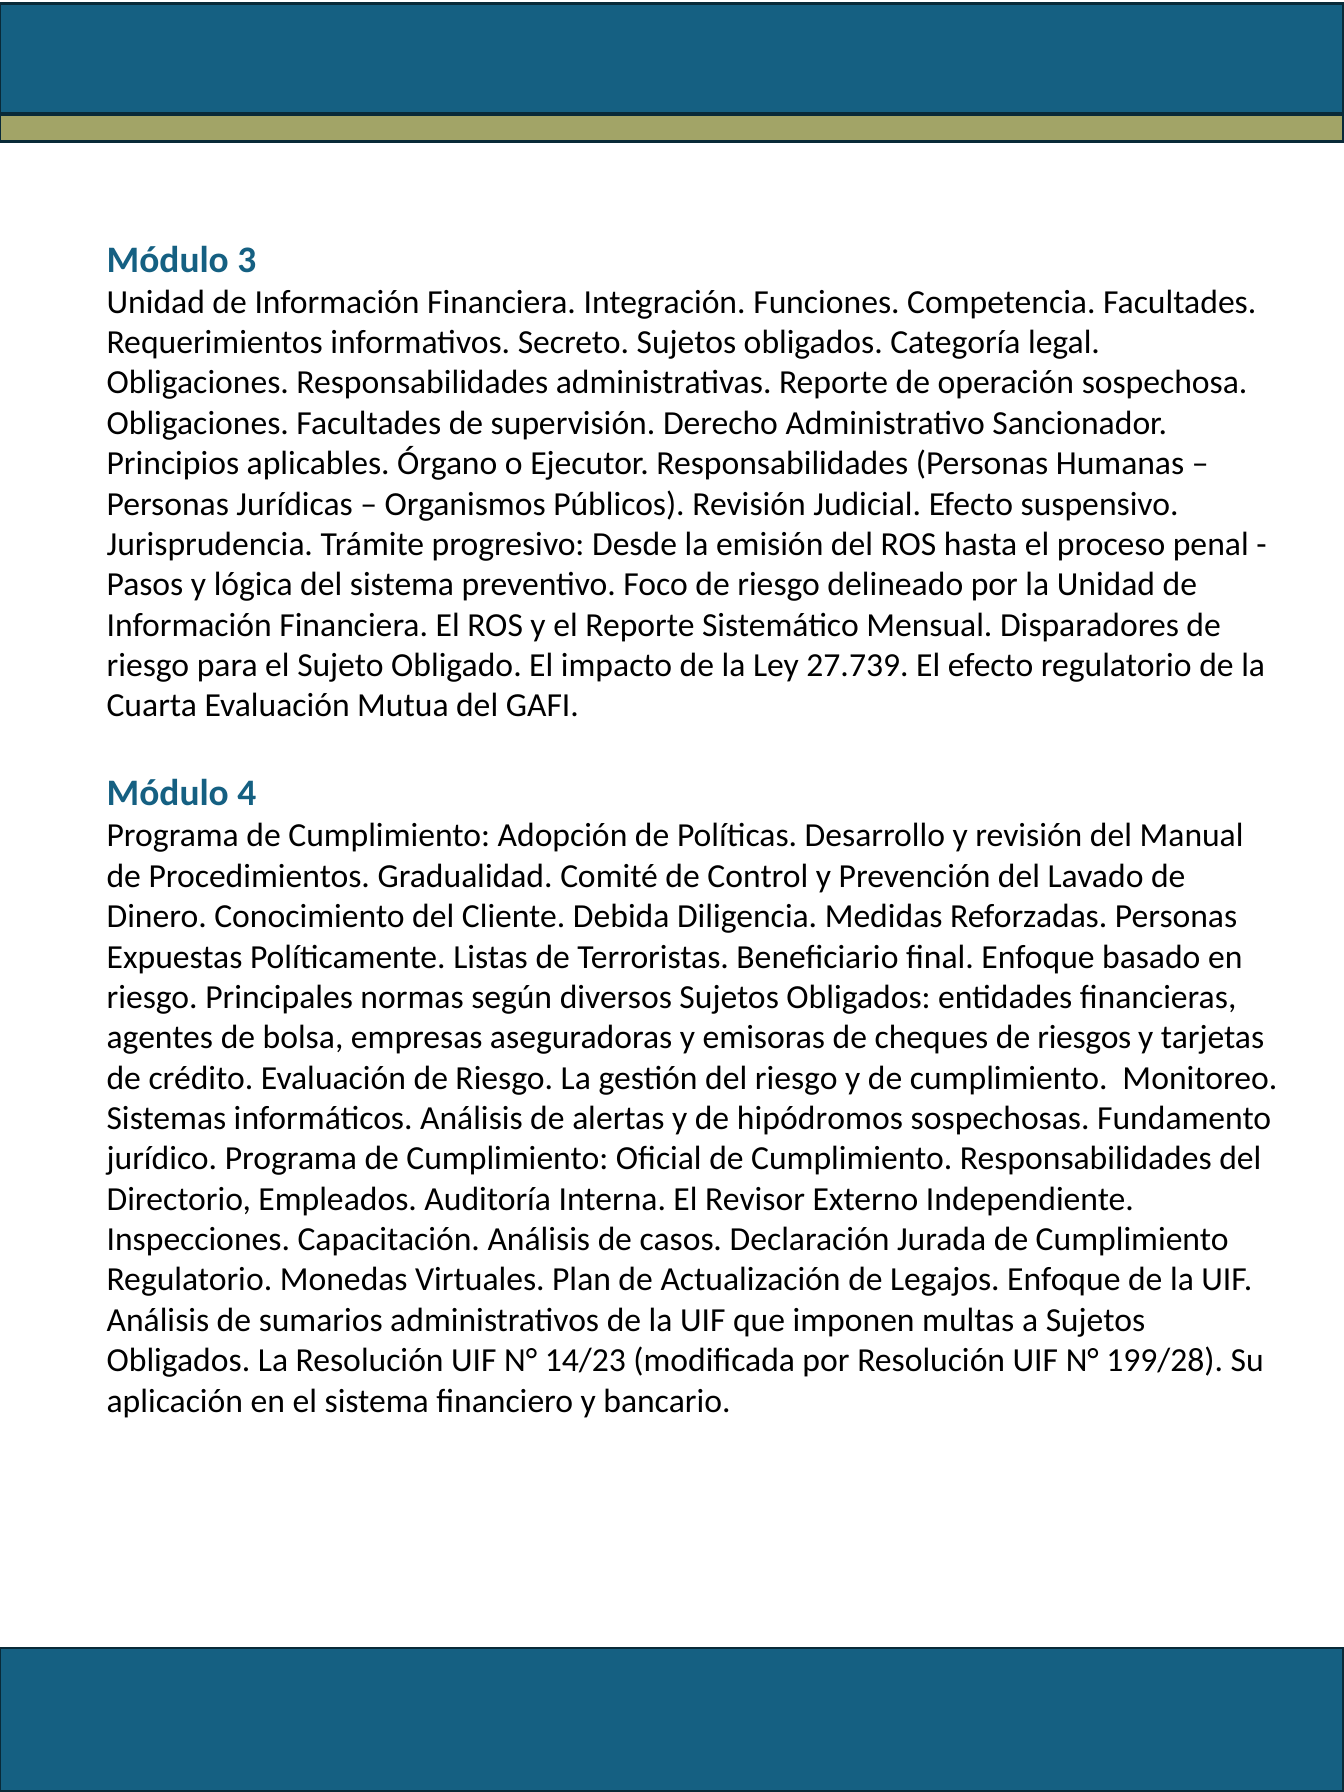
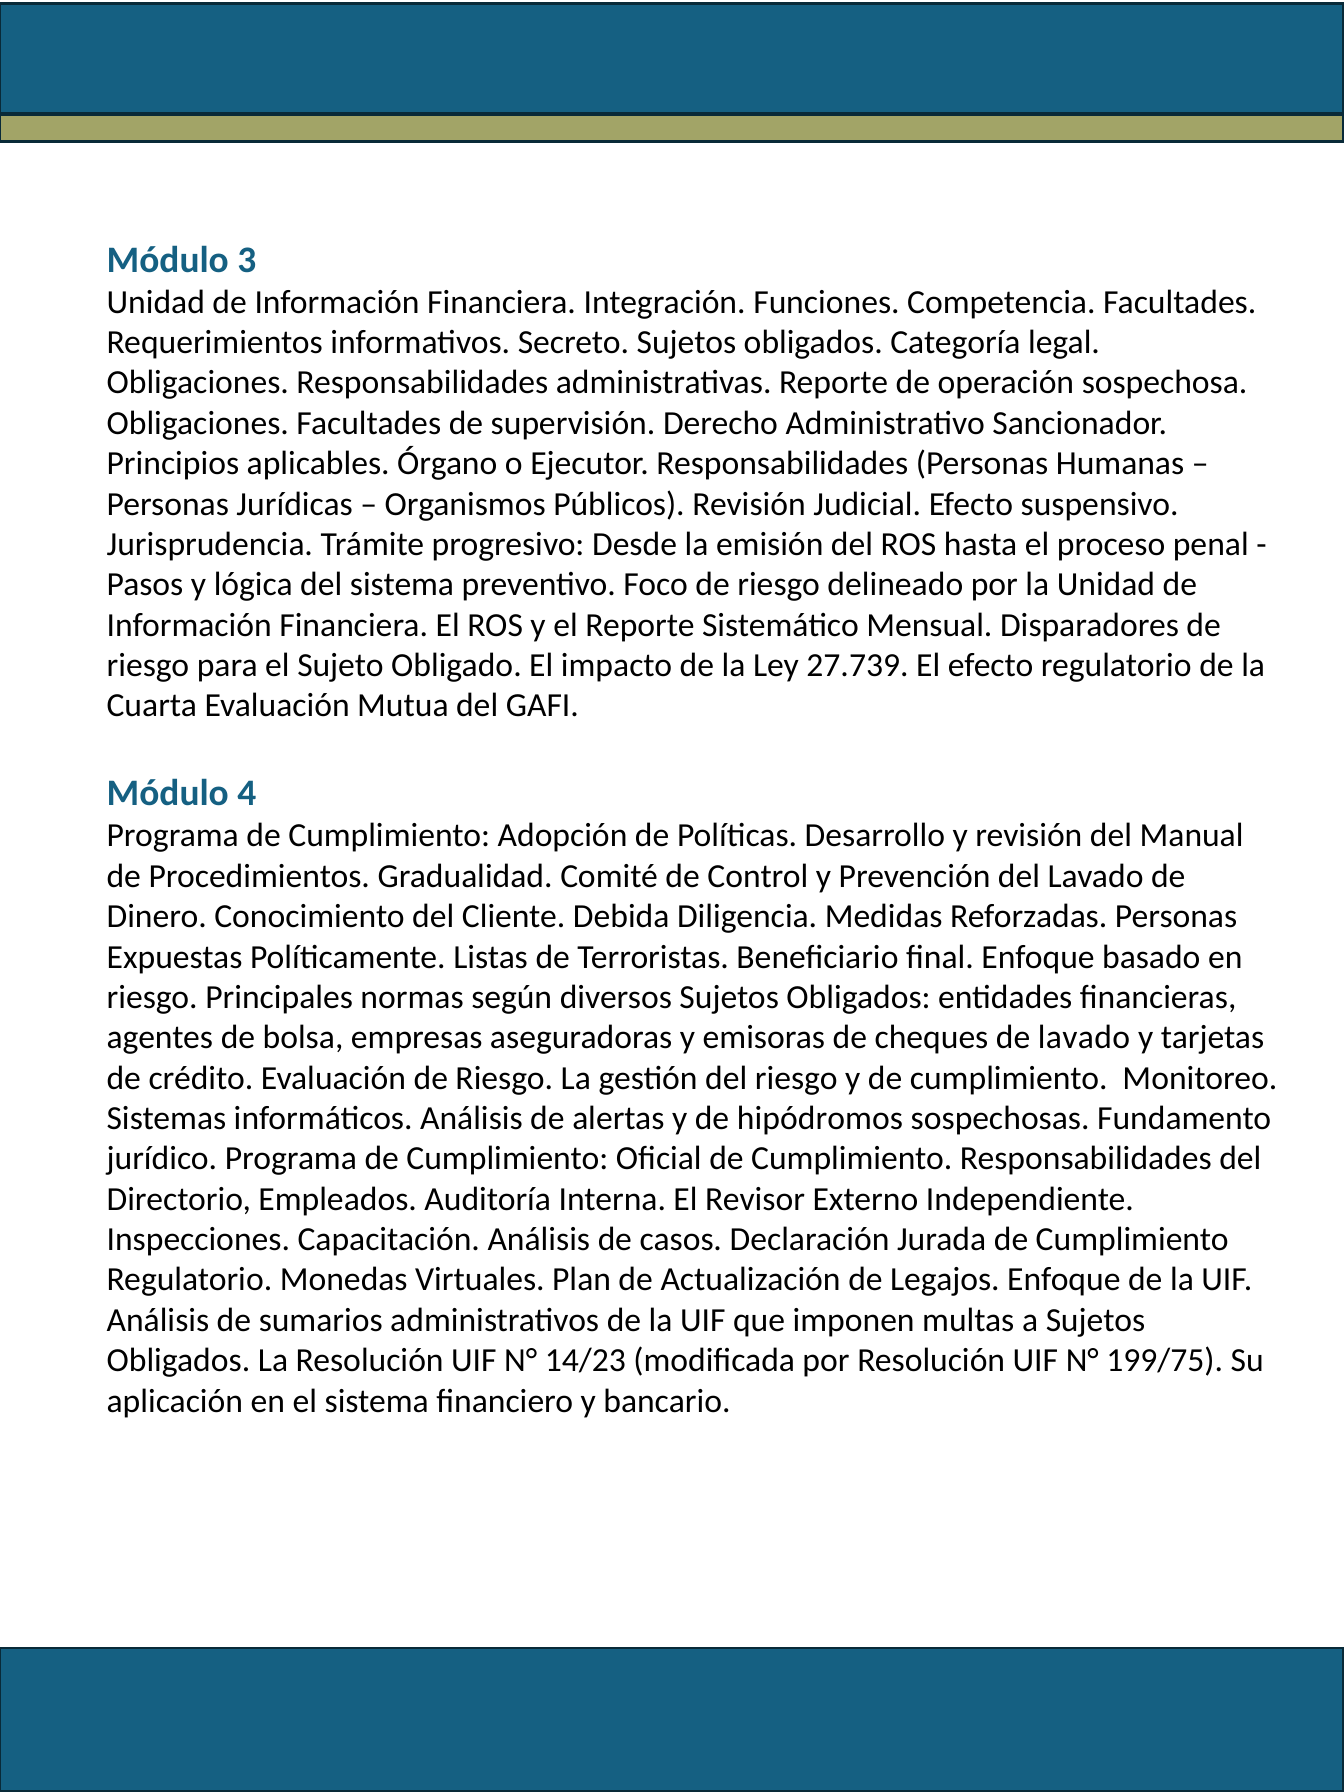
de riesgos: riesgos -> lavado (1084, 1038)
199/28: 199/28 -> 199/75 (1165, 1361)
